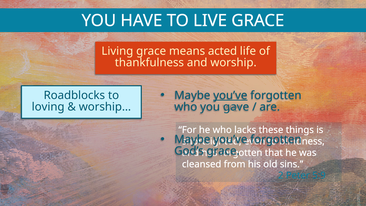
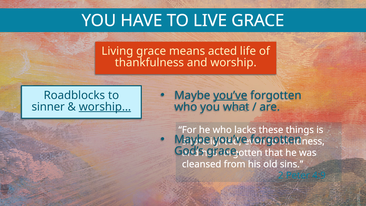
loving: loving -> sinner (48, 107)
worship… underline: none -> present (105, 107)
gave: gave -> what (236, 107)
5:9: 5:9 -> 4:9 (319, 175)
